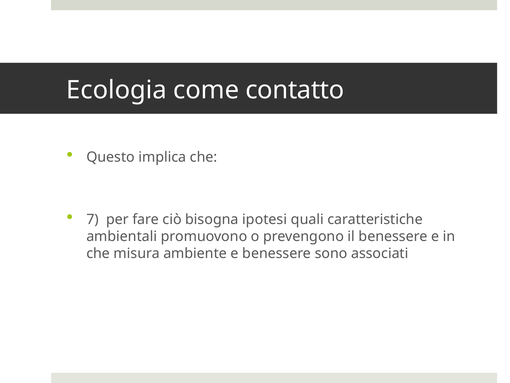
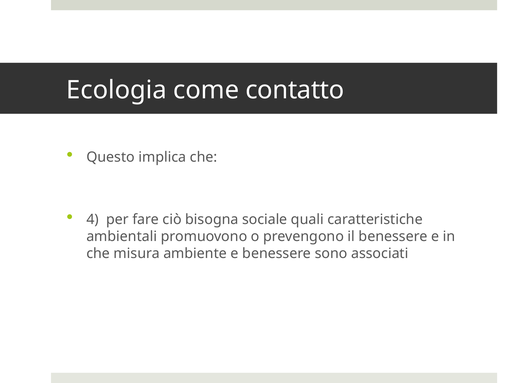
7: 7 -> 4 (93, 219)
ipotesi: ipotesi -> sociale (265, 219)
